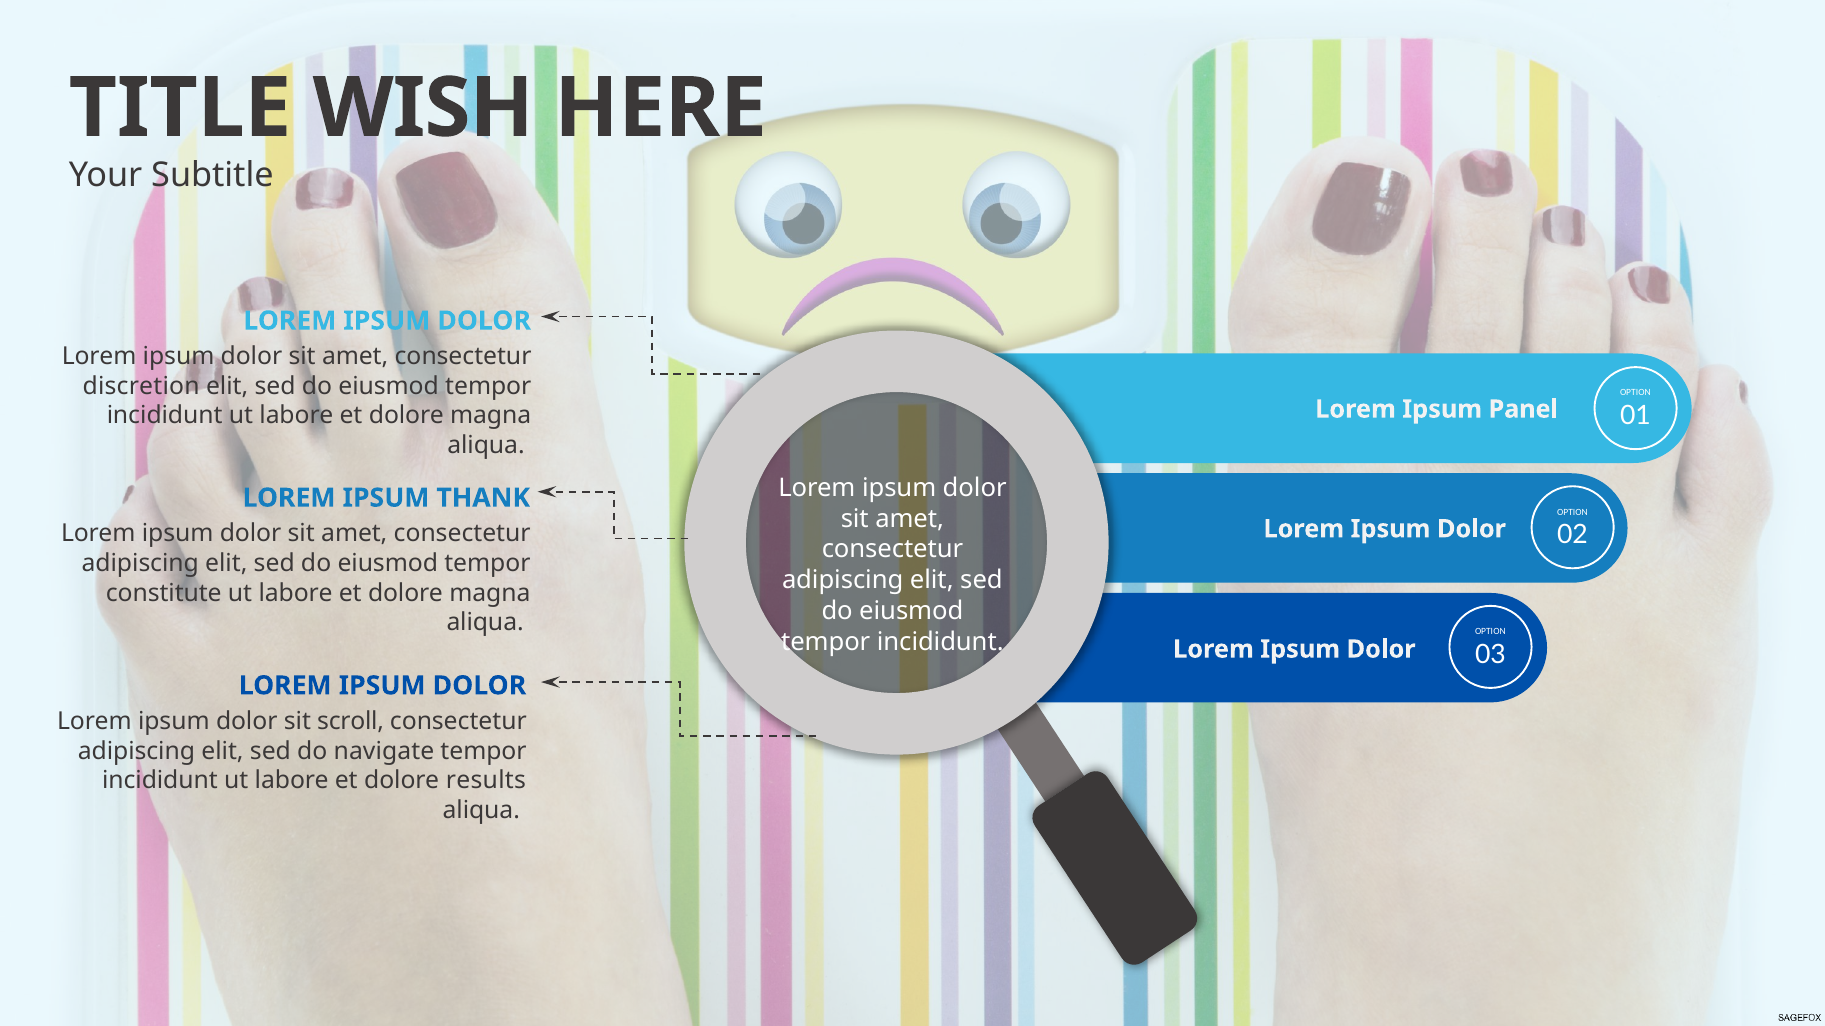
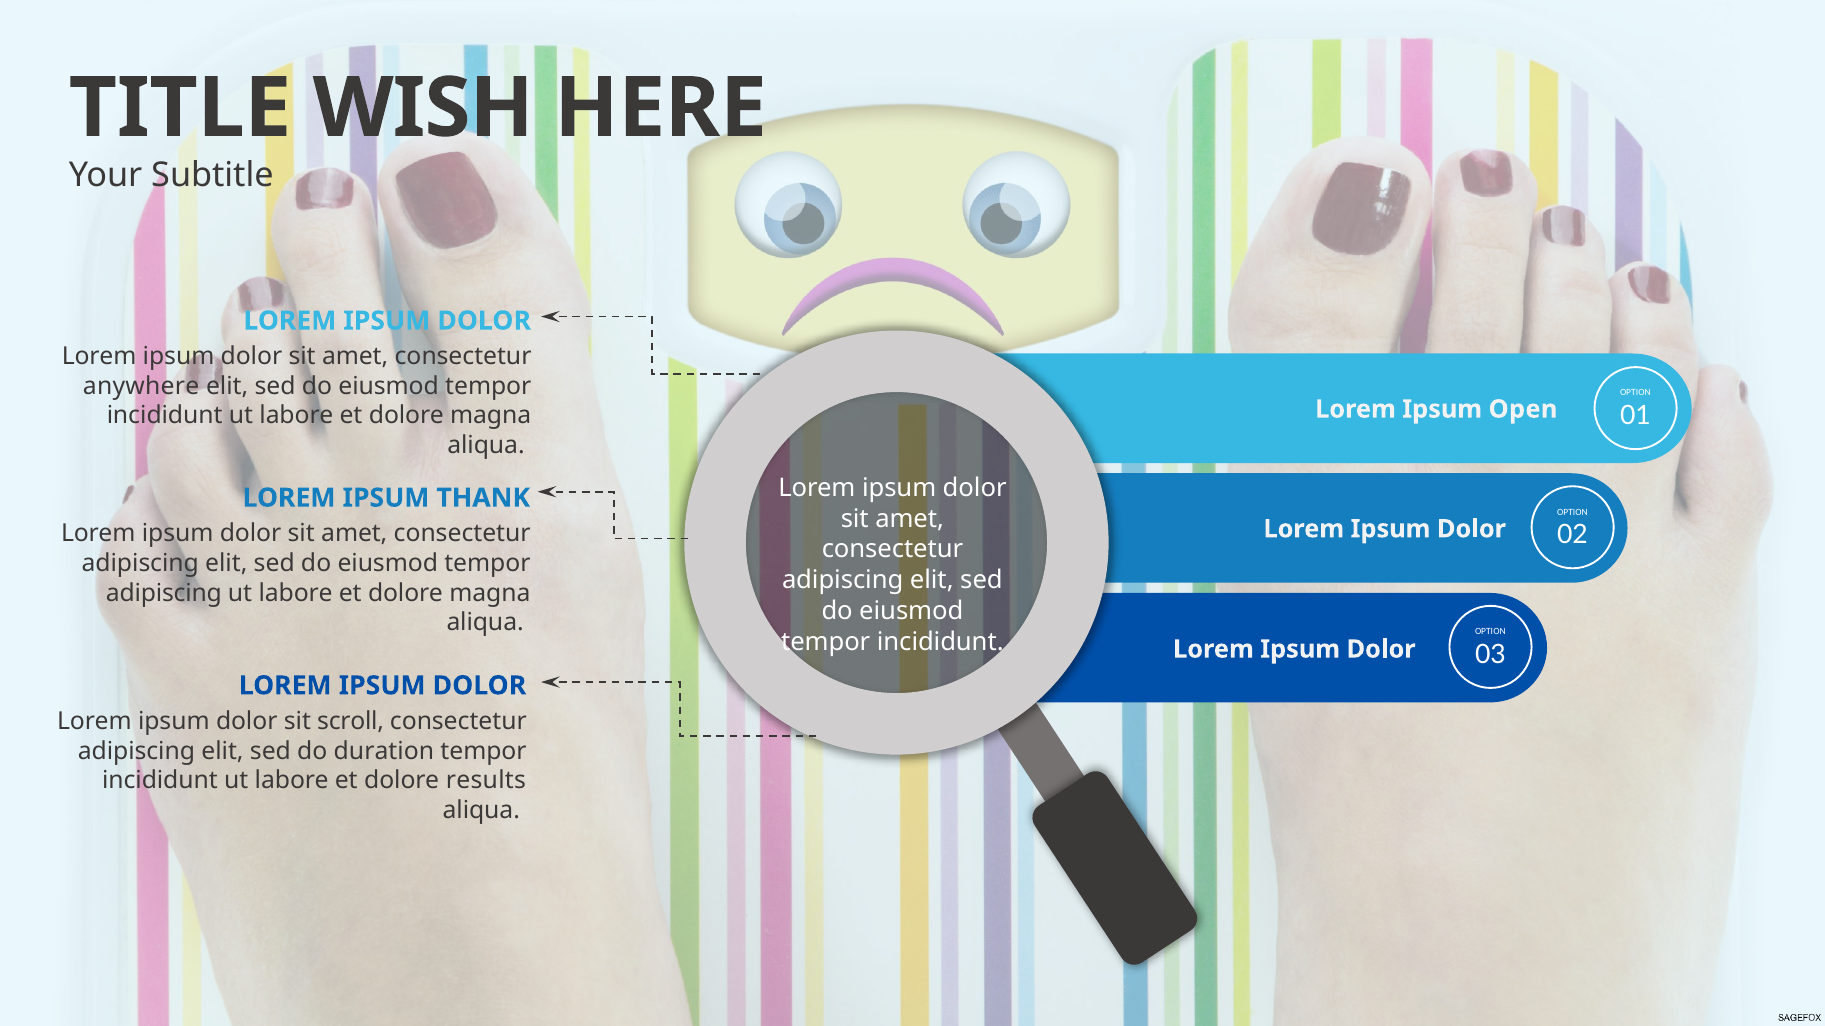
discretion: discretion -> anywhere (141, 386)
Panel: Panel -> Open (1523, 409)
constitute: constitute -> adipiscing (164, 593)
navigate: navigate -> duration (384, 751)
